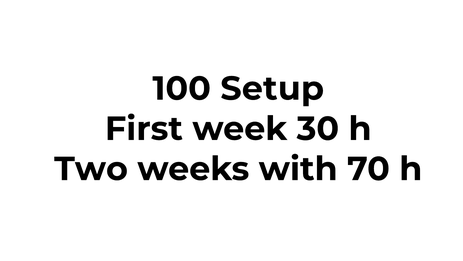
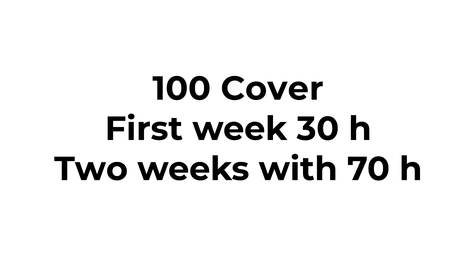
Setup: Setup -> Cover (272, 88)
